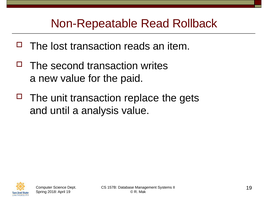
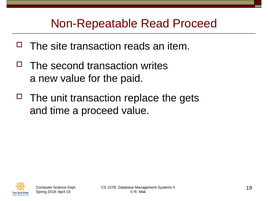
Read Rollback: Rollback -> Proceed (195, 24)
lost: lost -> site (59, 46)
until: until -> time (60, 111)
a analysis: analysis -> proceed (100, 111)
